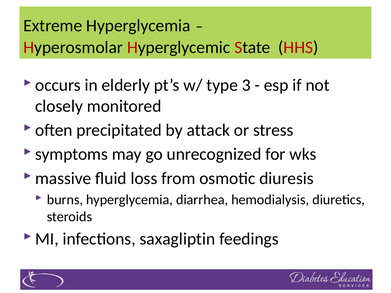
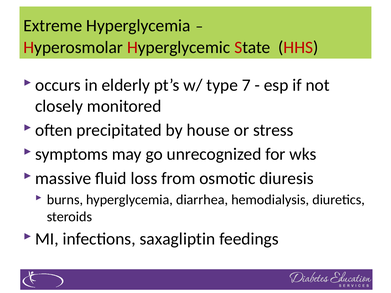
3: 3 -> 7 (246, 85)
attack: attack -> house (208, 130)
